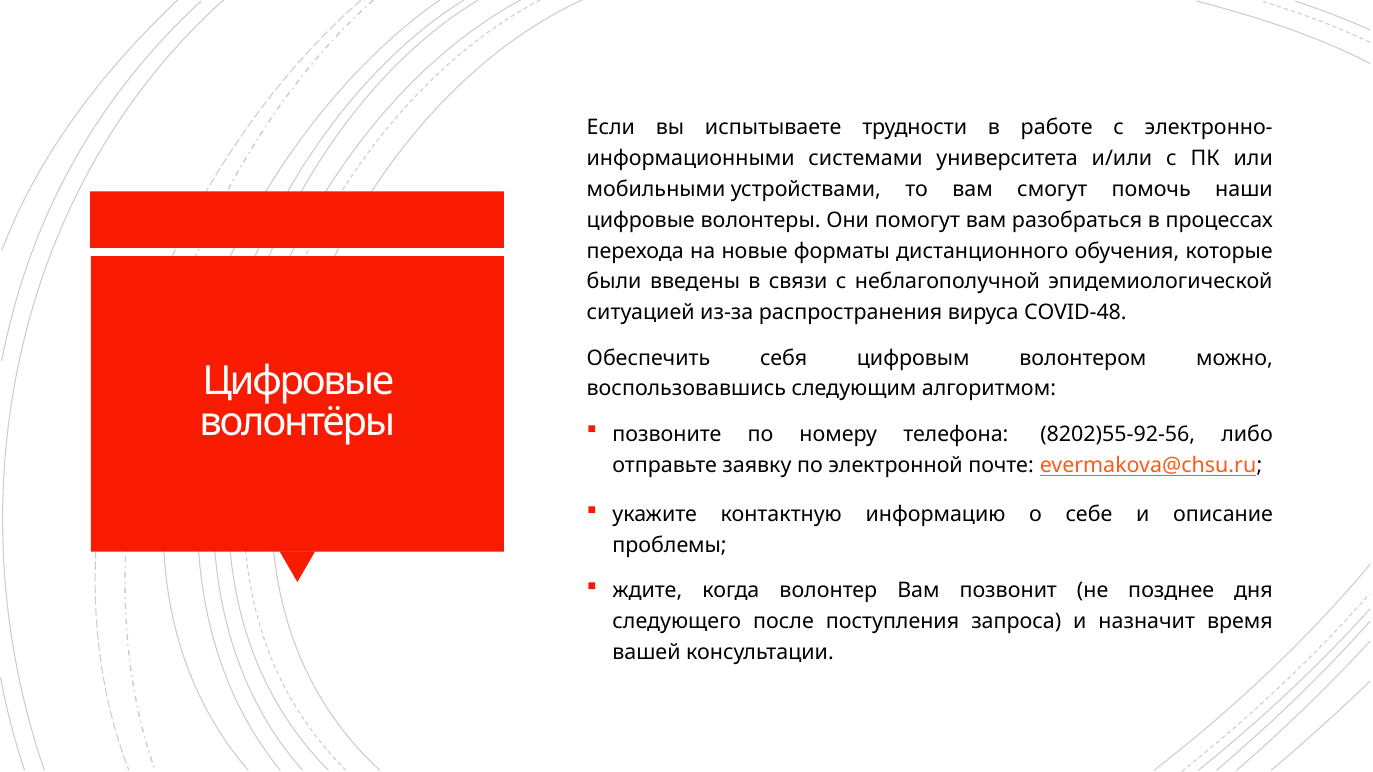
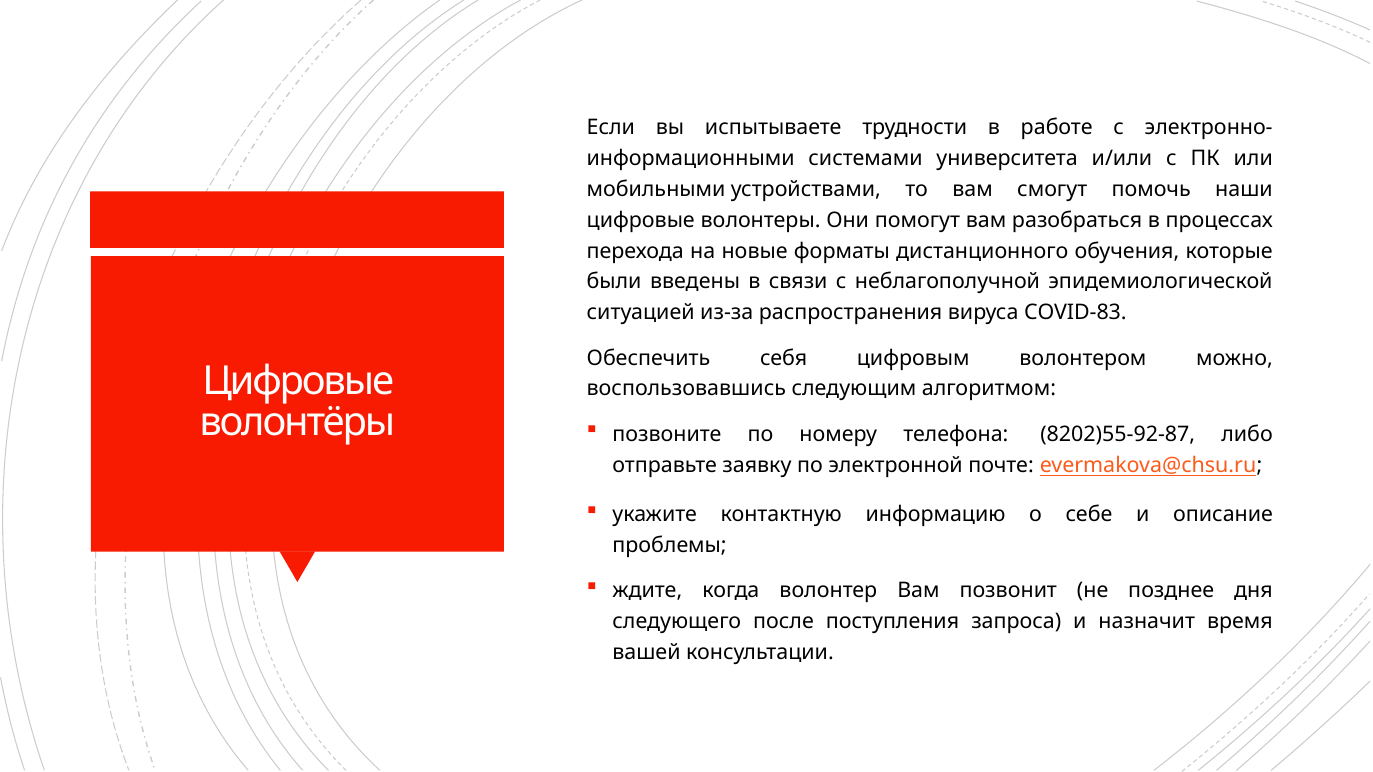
COVID-48: COVID-48 -> COVID-83 (1075, 313)
8202)55-92-56: 8202)55-92-56 -> 8202)55-92-87 (1118, 434)
